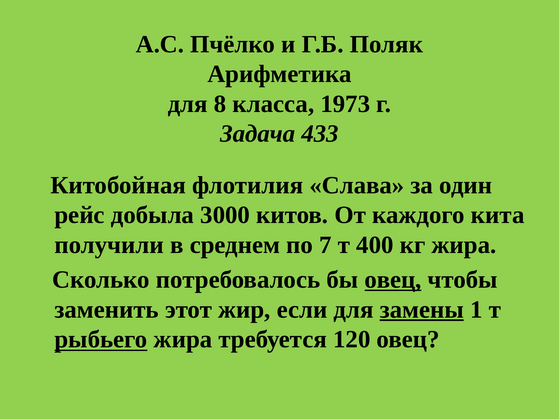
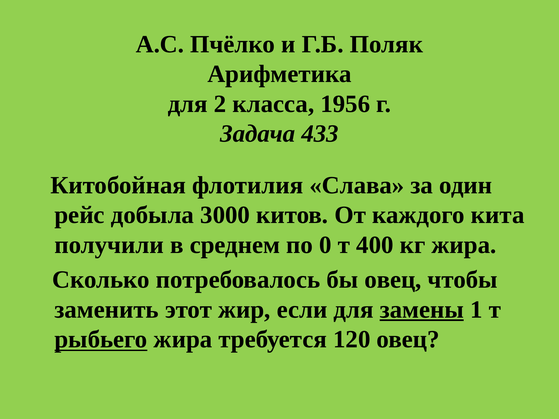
8: 8 -> 2 (220, 104)
1973: 1973 -> 1956 (345, 104)
7: 7 -> 0 (325, 245)
овец underline: present -> none (393, 280)
